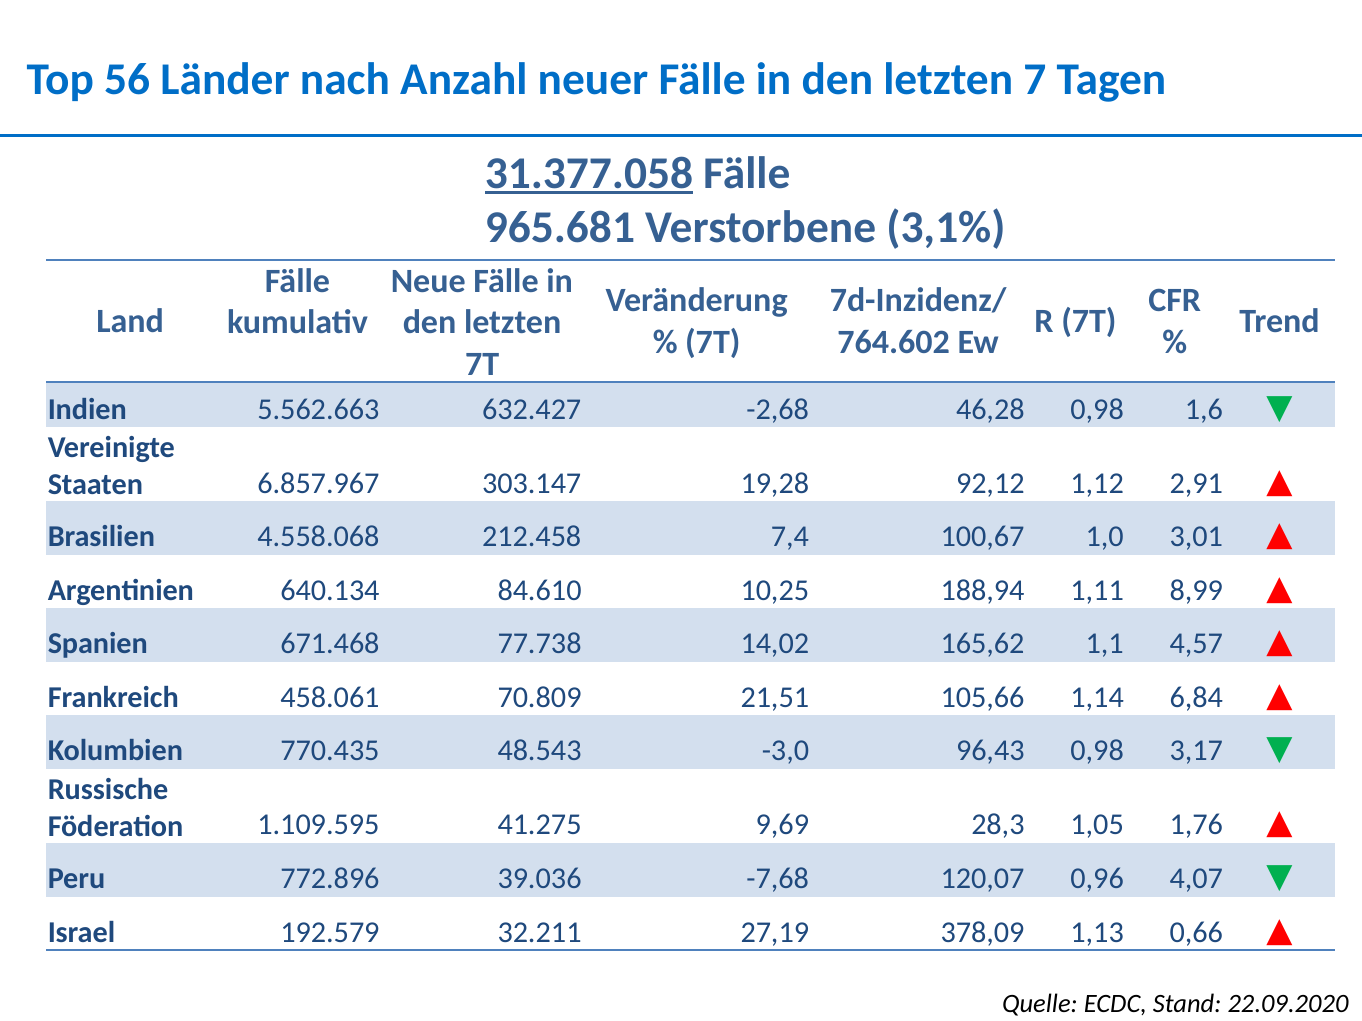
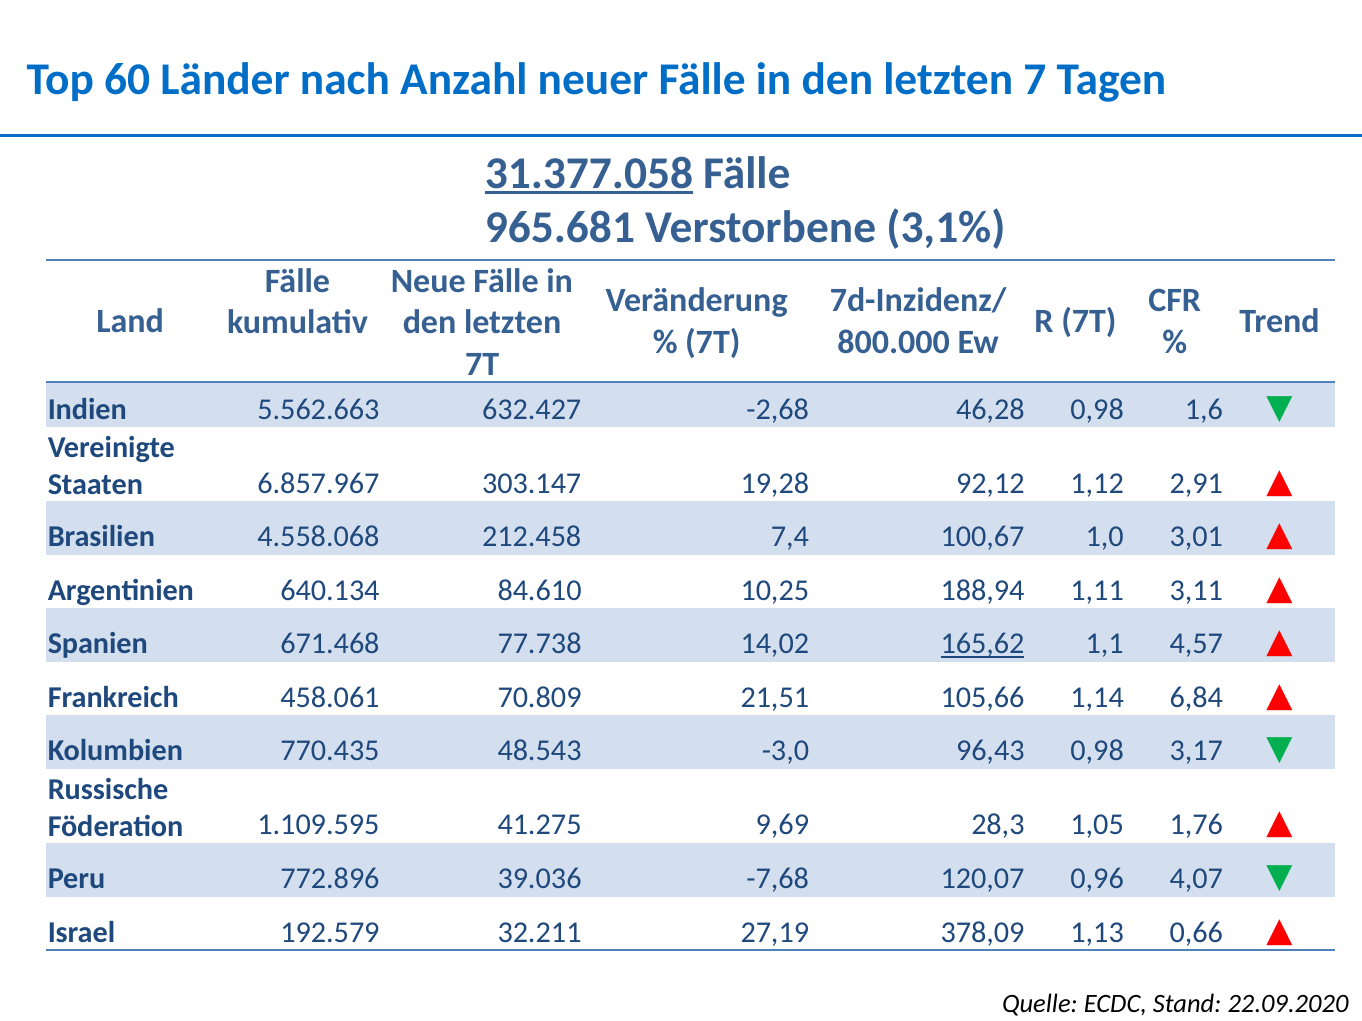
56: 56 -> 60 (127, 80)
764.602: 764.602 -> 800.000 (894, 342)
8,99: 8,99 -> 3,11 (1196, 591)
165,62 underline: none -> present (983, 644)
